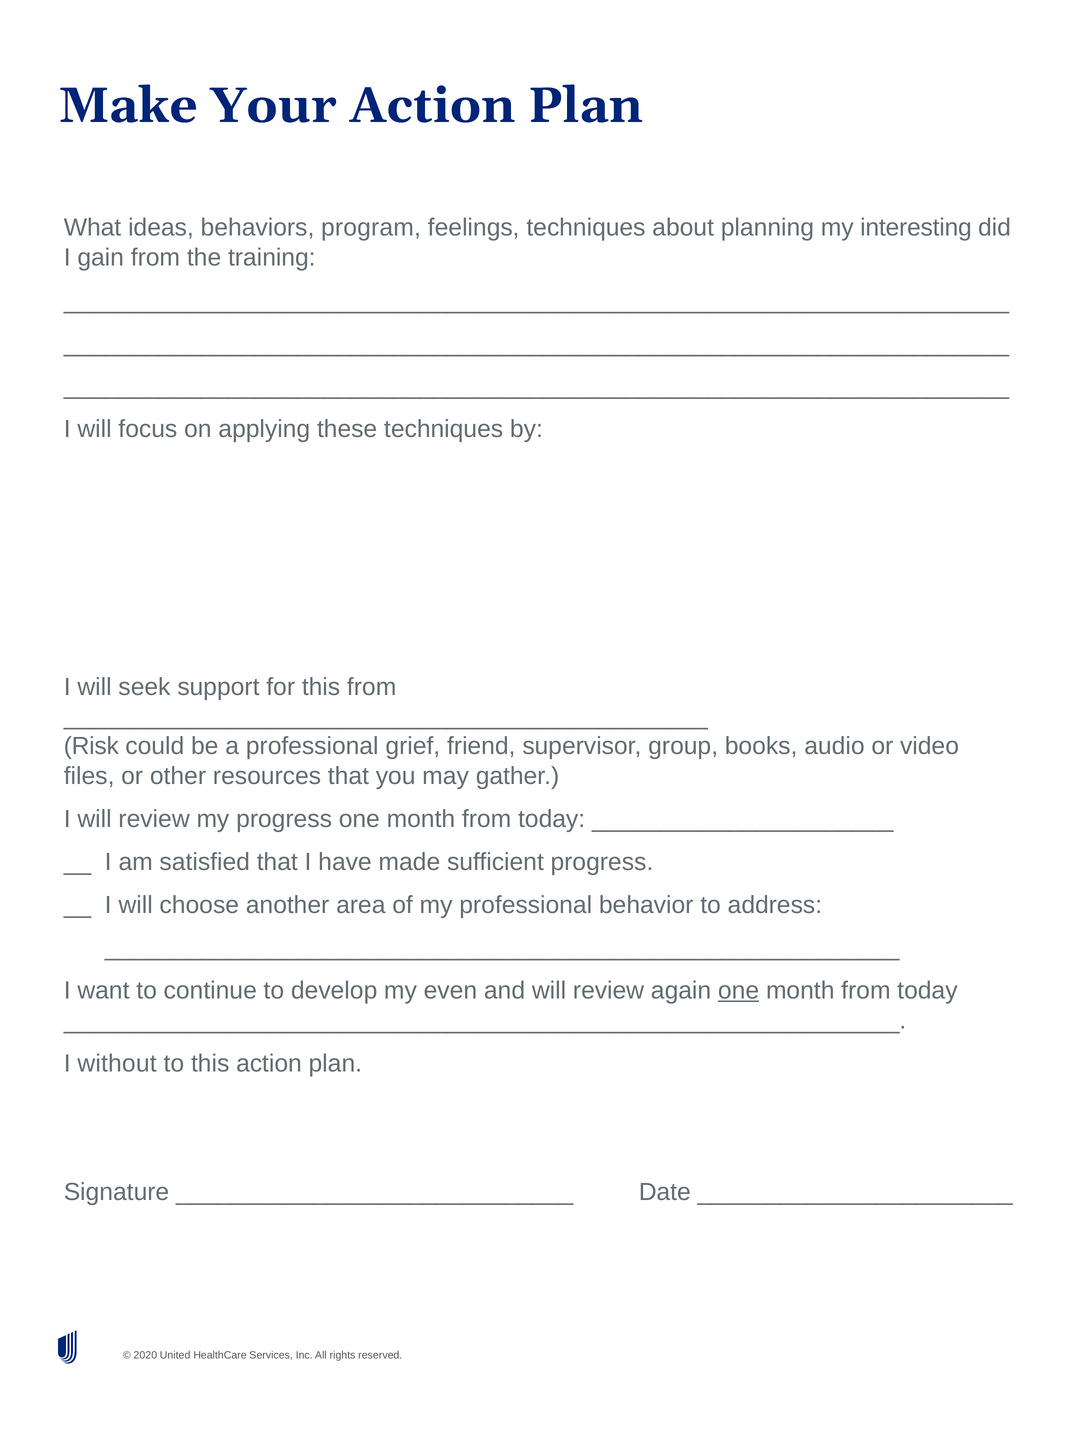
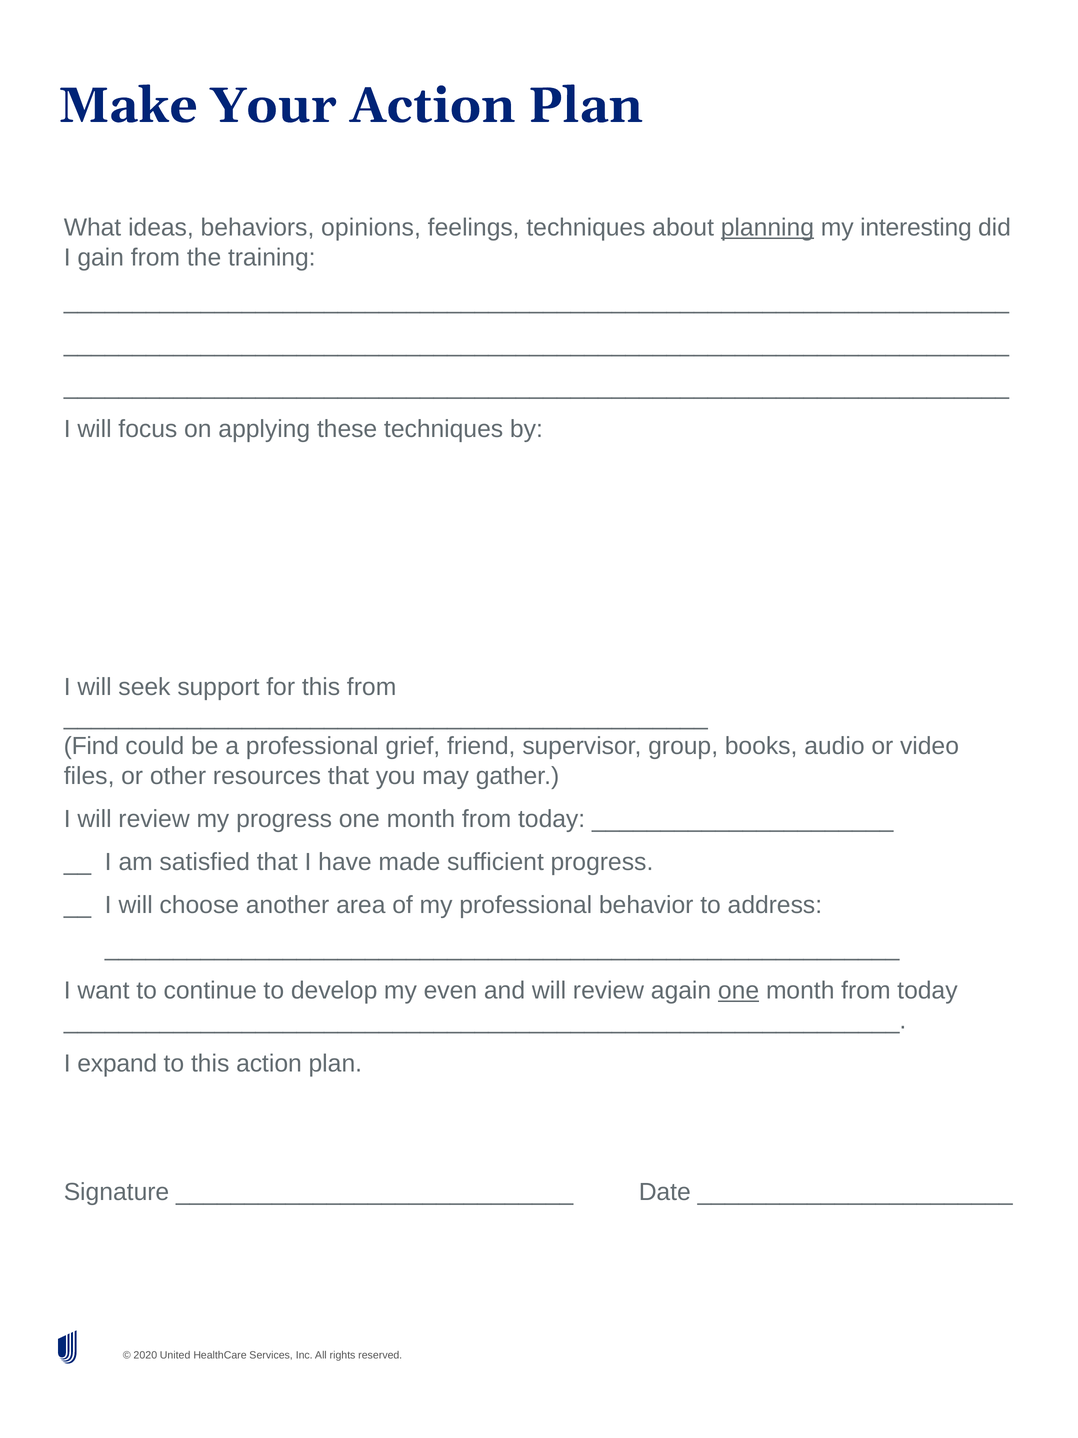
program: program -> opinions (371, 228)
planning underline: none -> present (767, 228)
Risk: Risk -> Find (91, 746)
without: without -> expand (117, 1063)
